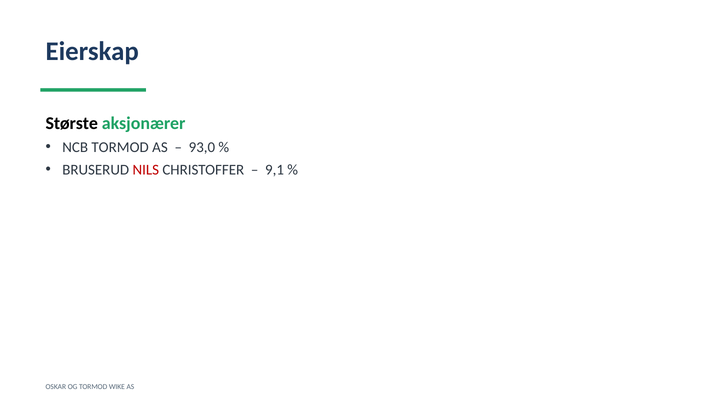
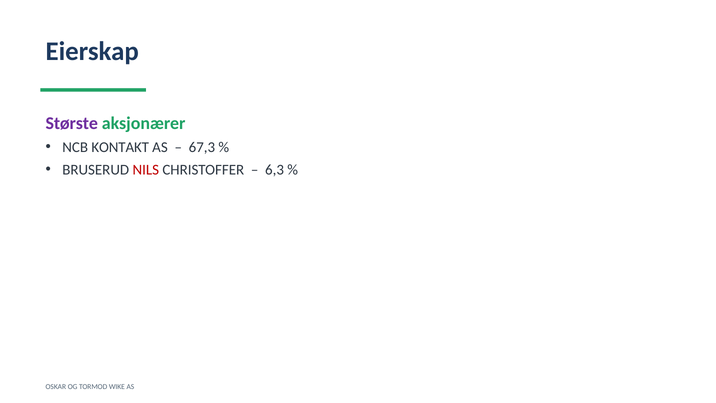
Største colour: black -> purple (72, 123)
NCB TORMOD: TORMOD -> KONTAKT (120, 147)
93,0: 93,0 -> 67,3 (202, 147)
9,1: 9,1 -> 6,3 (275, 170)
